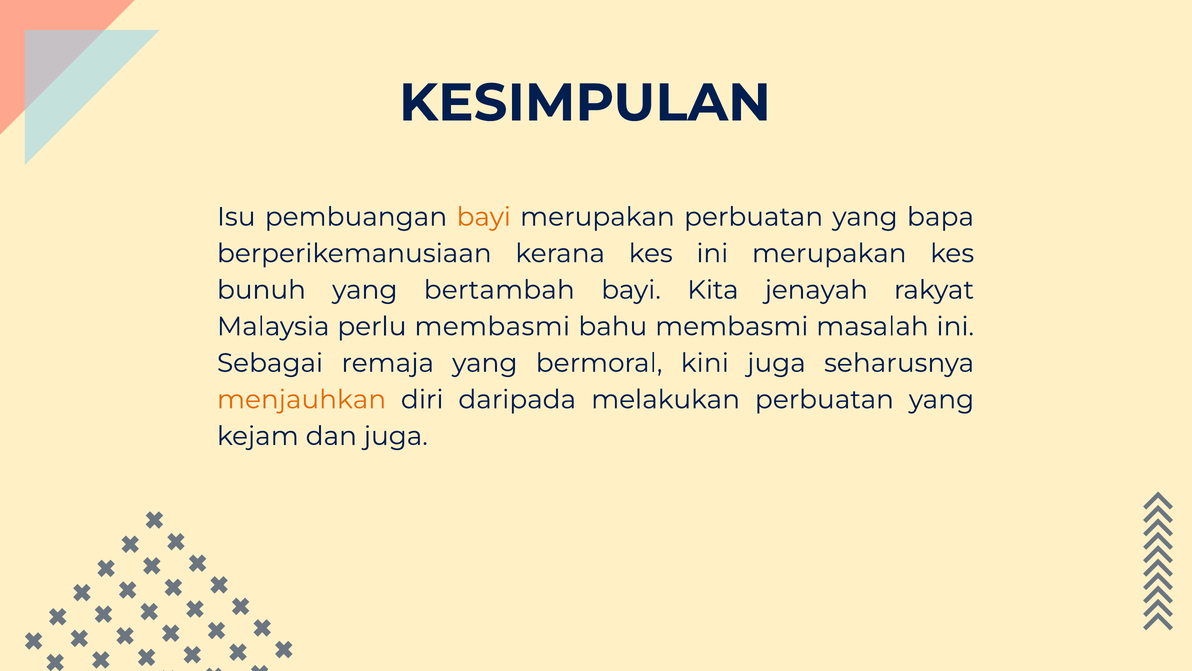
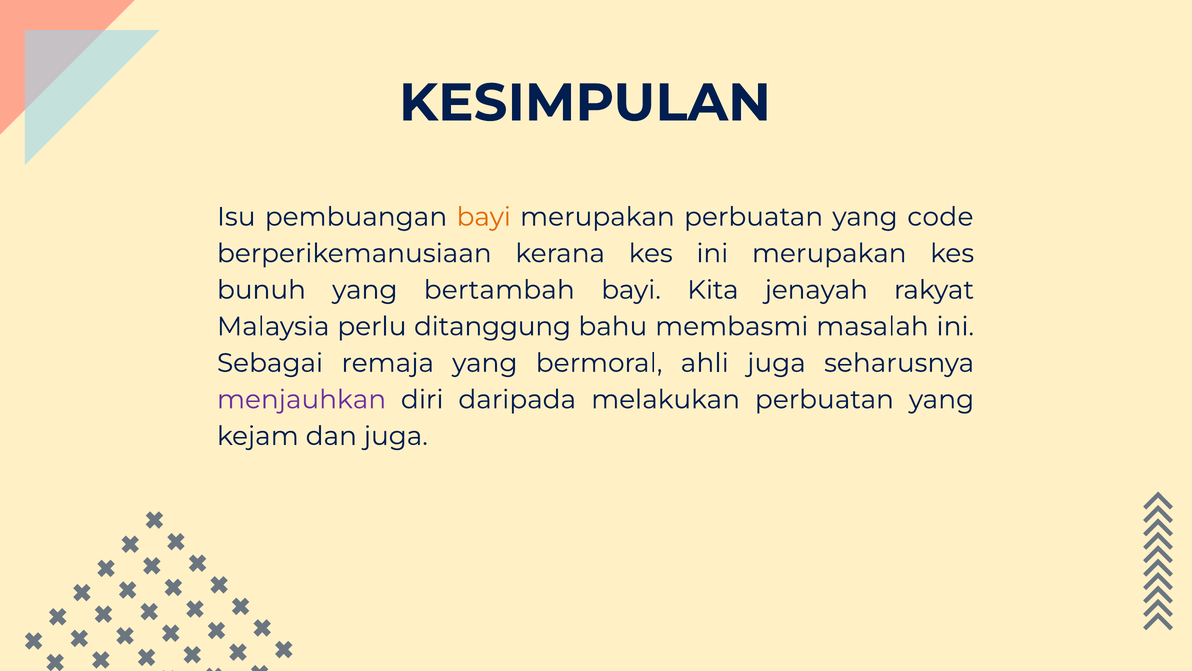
bapa: bapa -> code (940, 217)
perlu membasmi: membasmi -> ditanggung (493, 326)
kini: kini -> ahli (705, 363)
menjauhkan colour: orange -> purple (302, 399)
